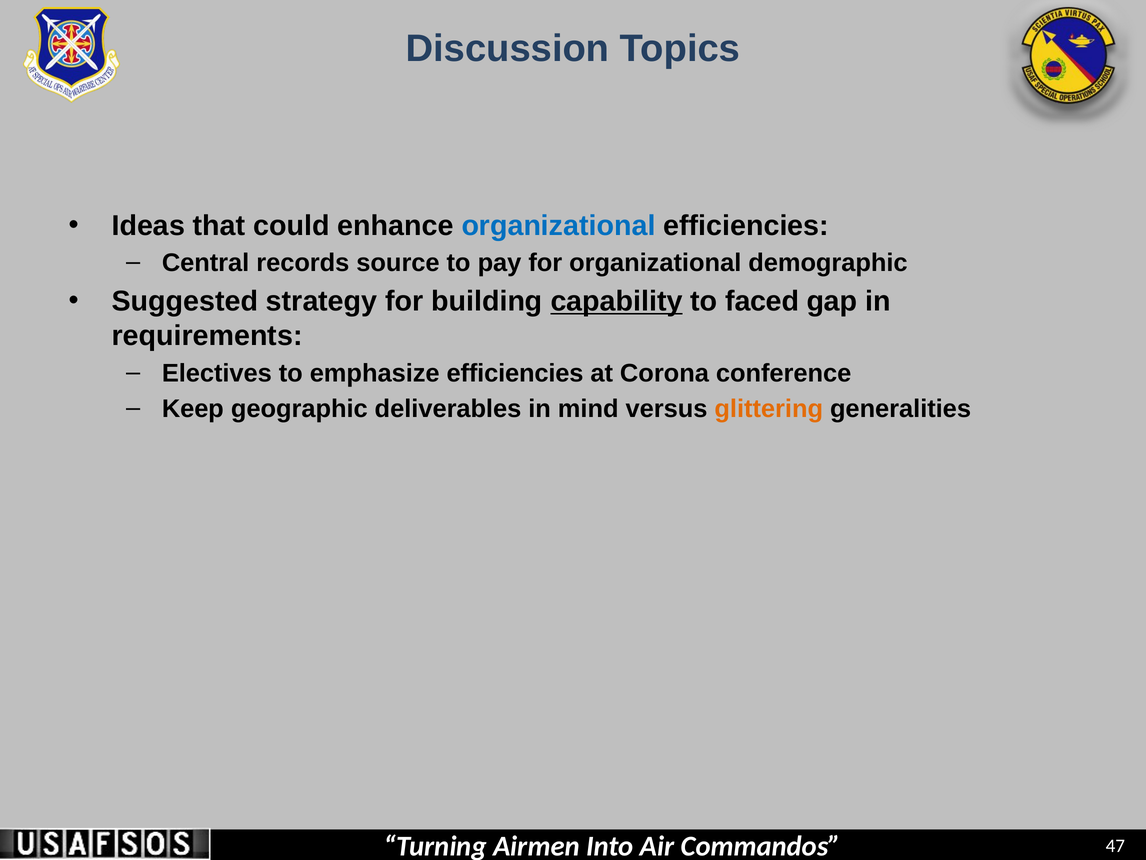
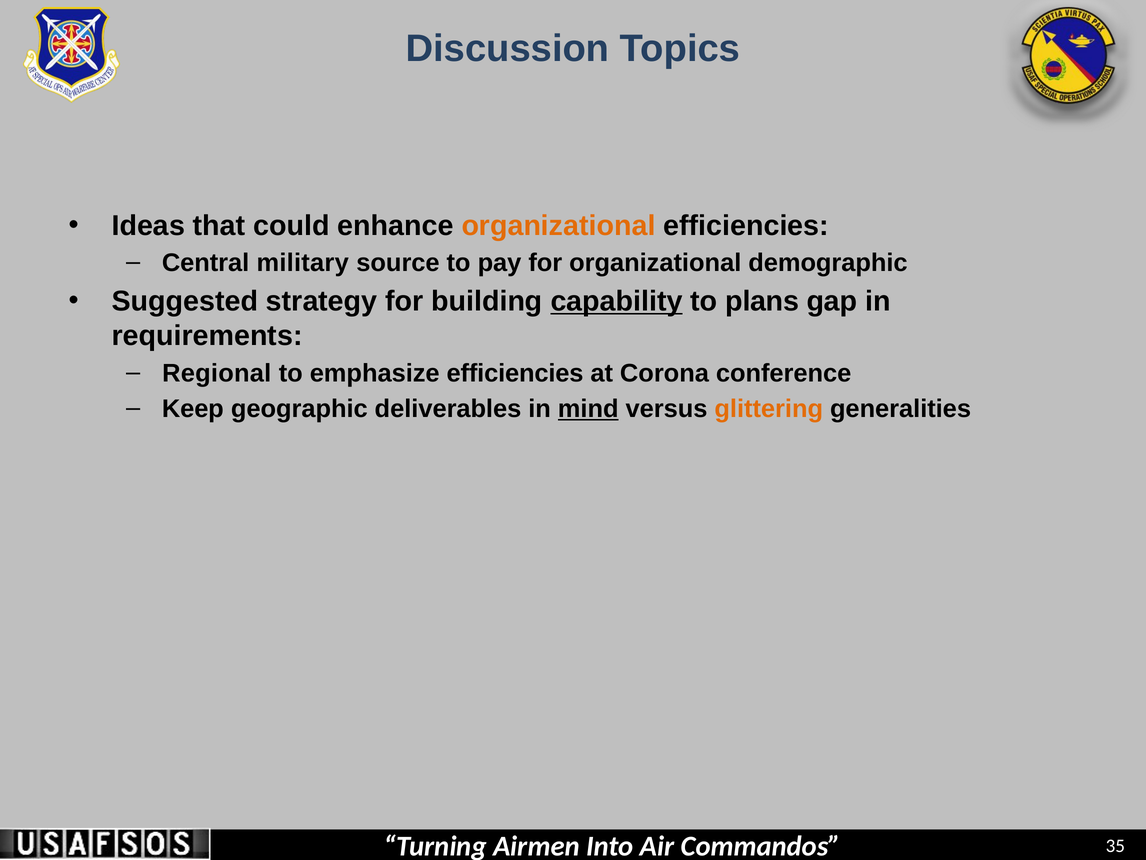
organizational colour: blue -> orange (558, 225)
records: records -> military (303, 263)
faced: faced -> plans (762, 301)
Electives: Electives -> Regional (217, 373)
mind underline: none -> present (588, 409)
47: 47 -> 35 (1115, 845)
